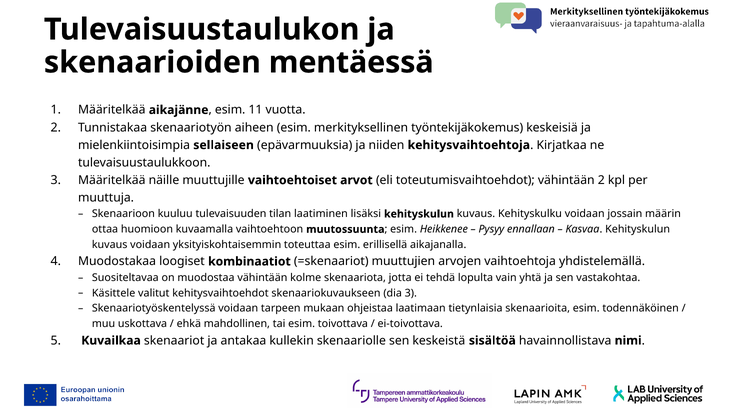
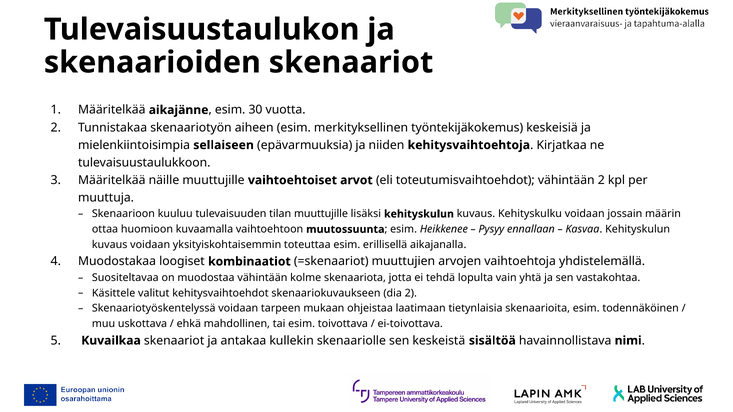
skenaarioiden mentäessä: mentäessä -> skenaariot (351, 62)
11: 11 -> 30 (255, 110)
tilan laatiminen: laatiminen -> muuttujille (321, 214)
dia 3: 3 -> 2 (411, 293)
